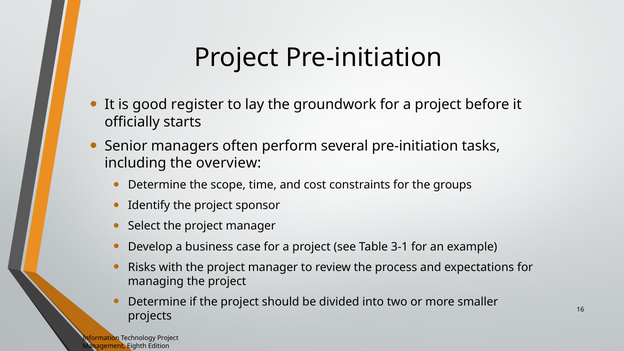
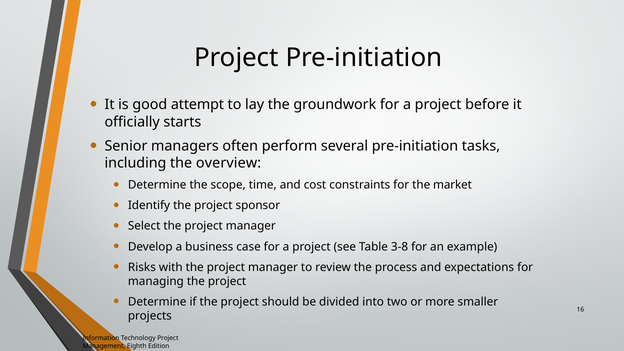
register: register -> attempt (197, 105)
groups: groups -> market (452, 185)
3-1: 3-1 -> 3-8 (400, 247)
